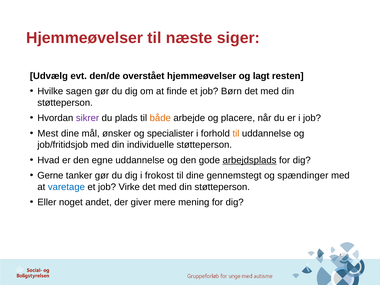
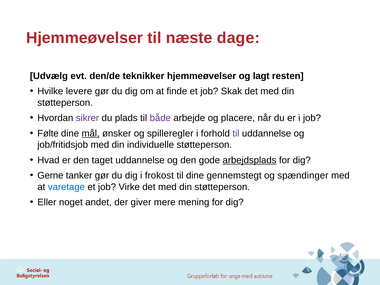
siger: siger -> dage (238, 38)
overstået: overstået -> teknikker (144, 76)
sagen: sagen -> levere (79, 91)
Børn: Børn -> Skak (231, 91)
både colour: orange -> purple (160, 118)
Mest: Mest -> Følte (48, 133)
mål underline: none -> present (91, 133)
specialister: specialister -> spilleregler (170, 133)
til colour: orange -> purple (236, 133)
egne: egne -> taget (102, 160)
